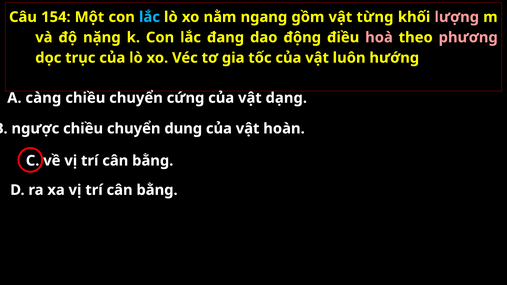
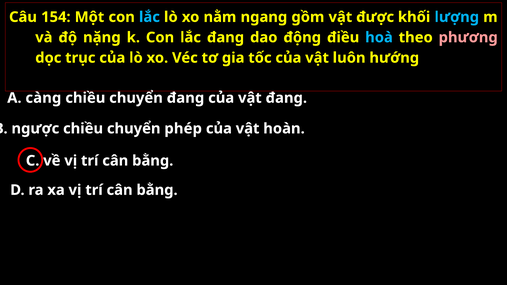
từng: từng -> được (375, 17)
lượng colour: pink -> light blue (457, 17)
hoà colour: pink -> light blue (379, 37)
chuyển cứng: cứng -> đang (185, 98)
vật dạng: dạng -> đang (286, 98)
dung: dung -> phép (183, 129)
